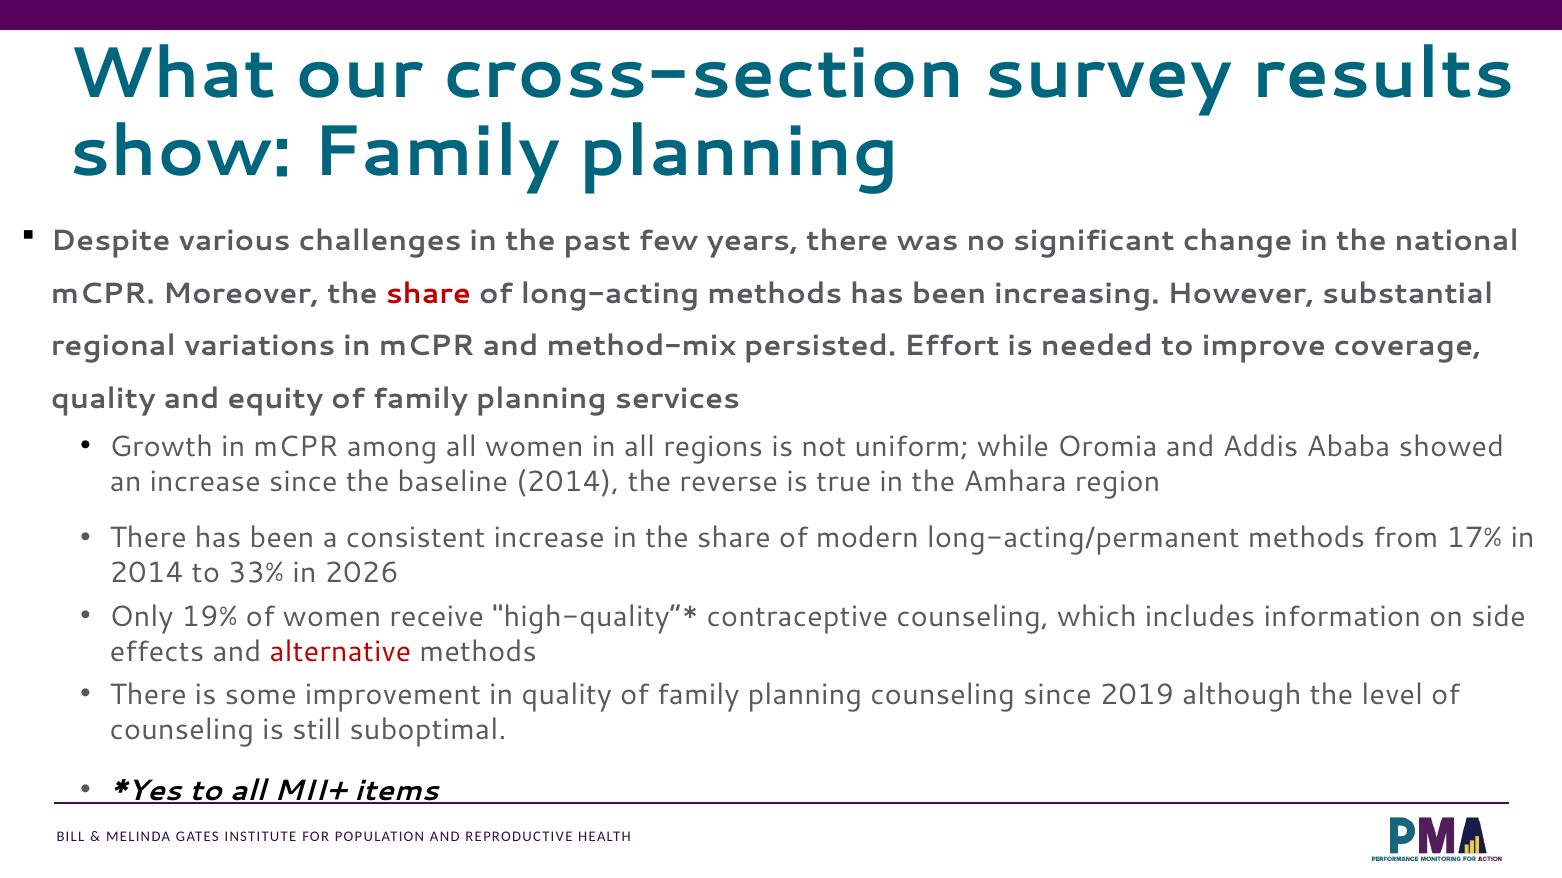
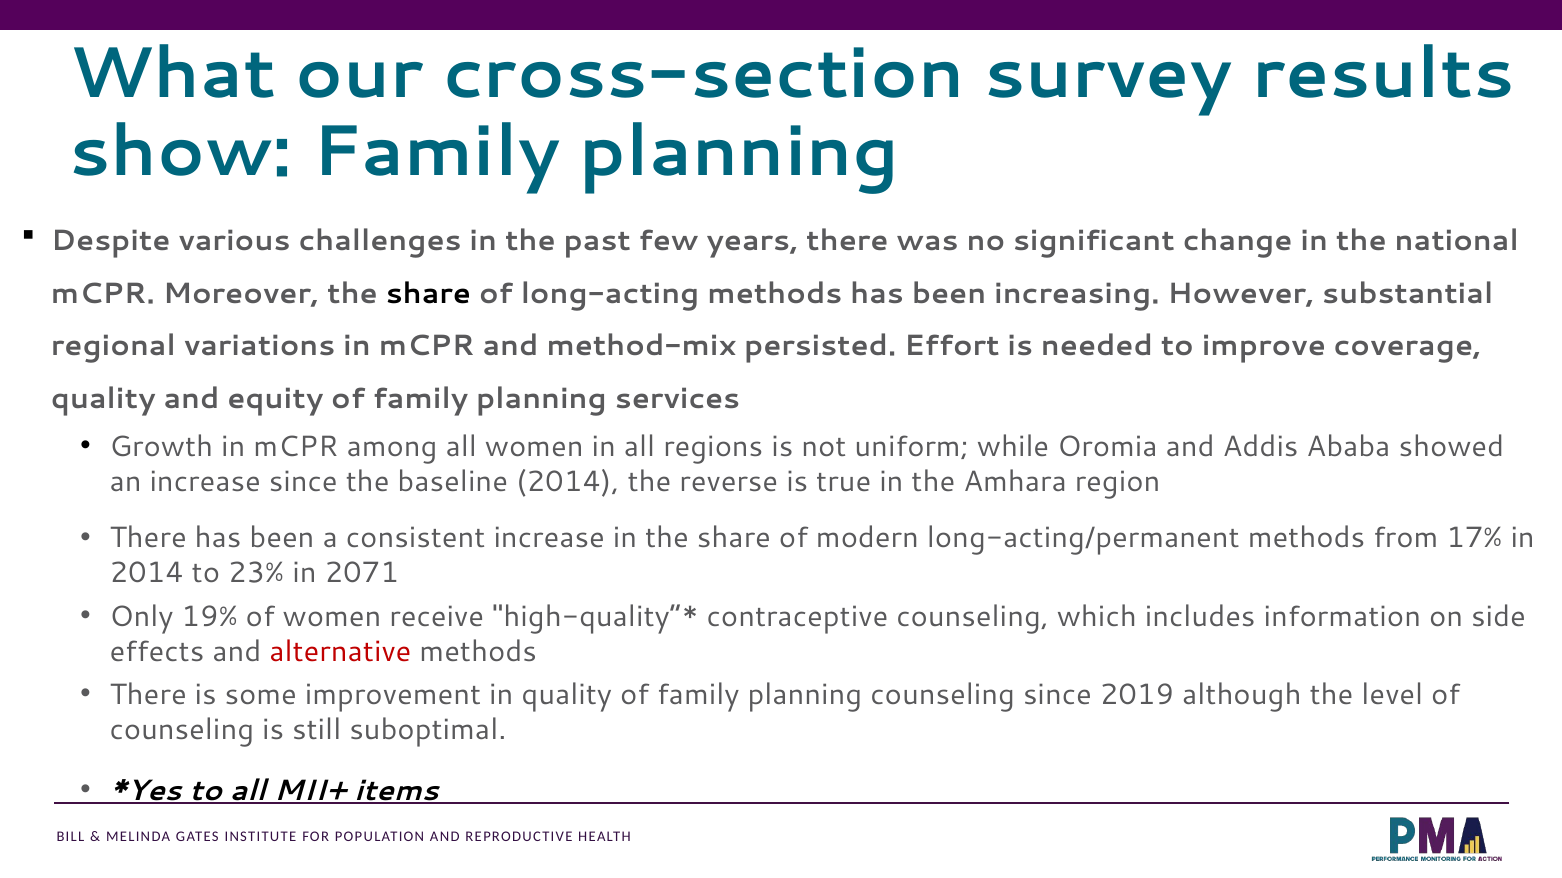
share colour: red -> black (428, 294)
33%: 33% -> 23% (256, 574)
2026: 2026 -> 2071 (362, 574)
